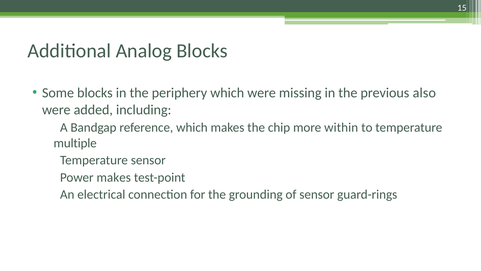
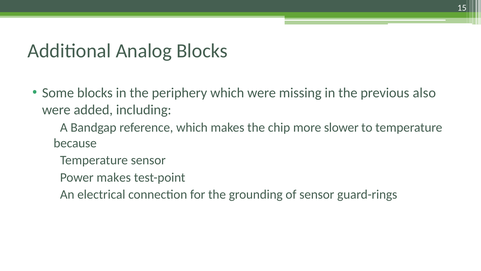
within: within -> slower (341, 127)
multiple: multiple -> because (75, 143)
